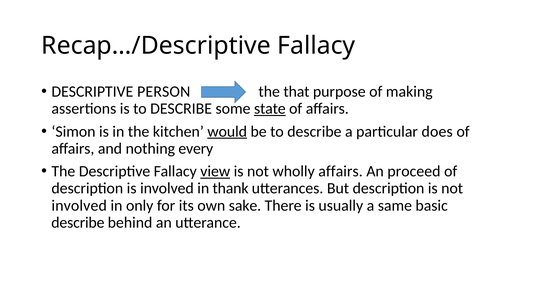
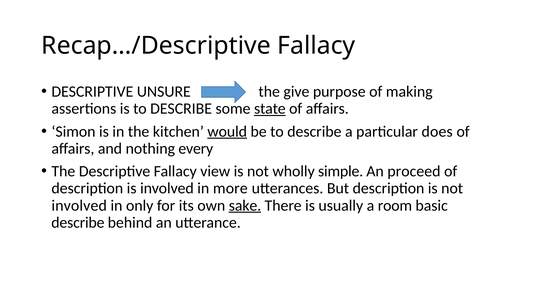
PERSON: PERSON -> UNSURE (164, 92)
that: that -> give (296, 92)
view underline: present -> none (215, 171)
wholly affairs: affairs -> simple (341, 171)
thank: thank -> more (230, 188)
sake underline: none -> present (245, 205)
same: same -> room (395, 205)
